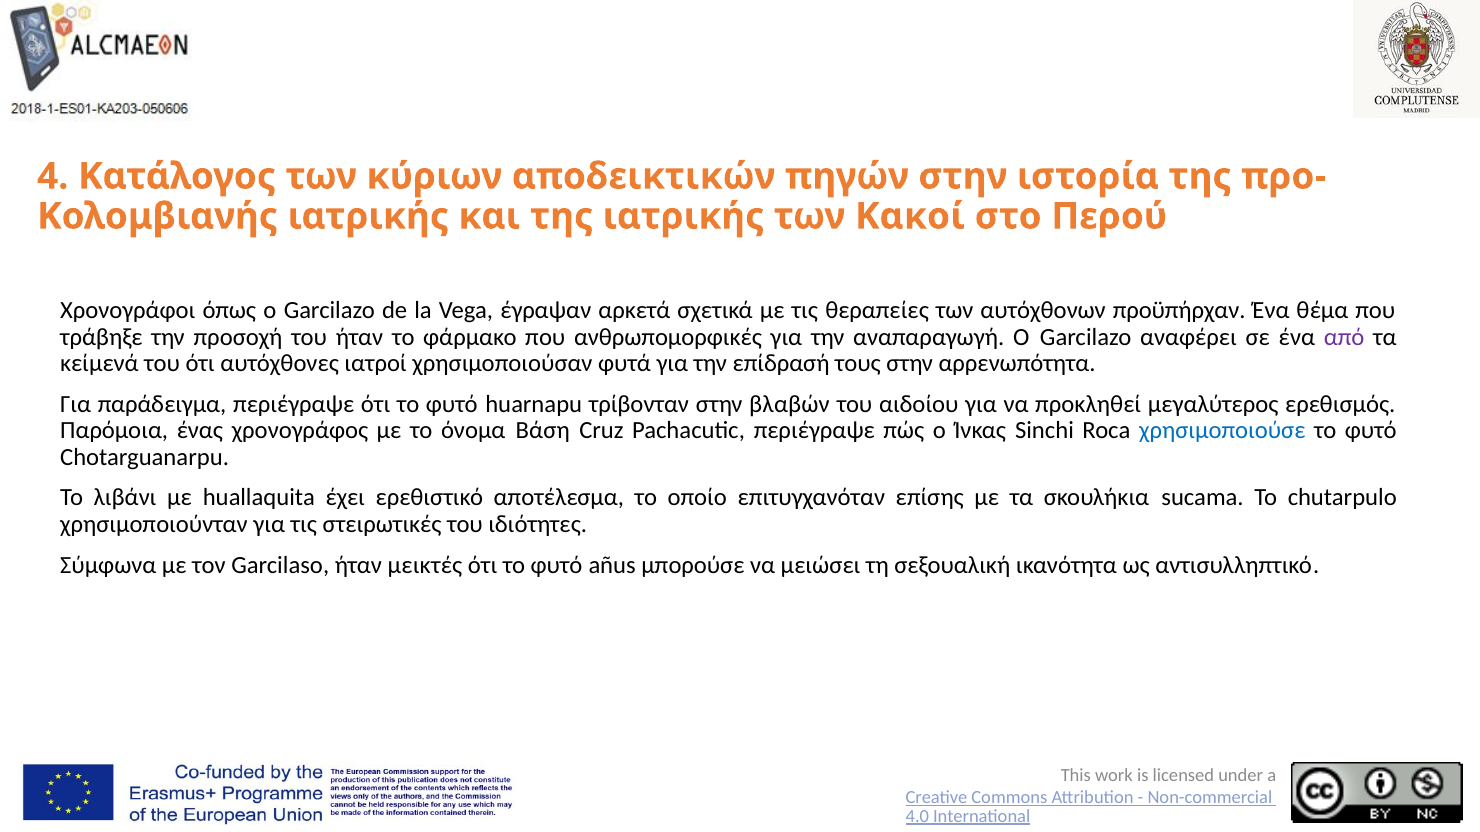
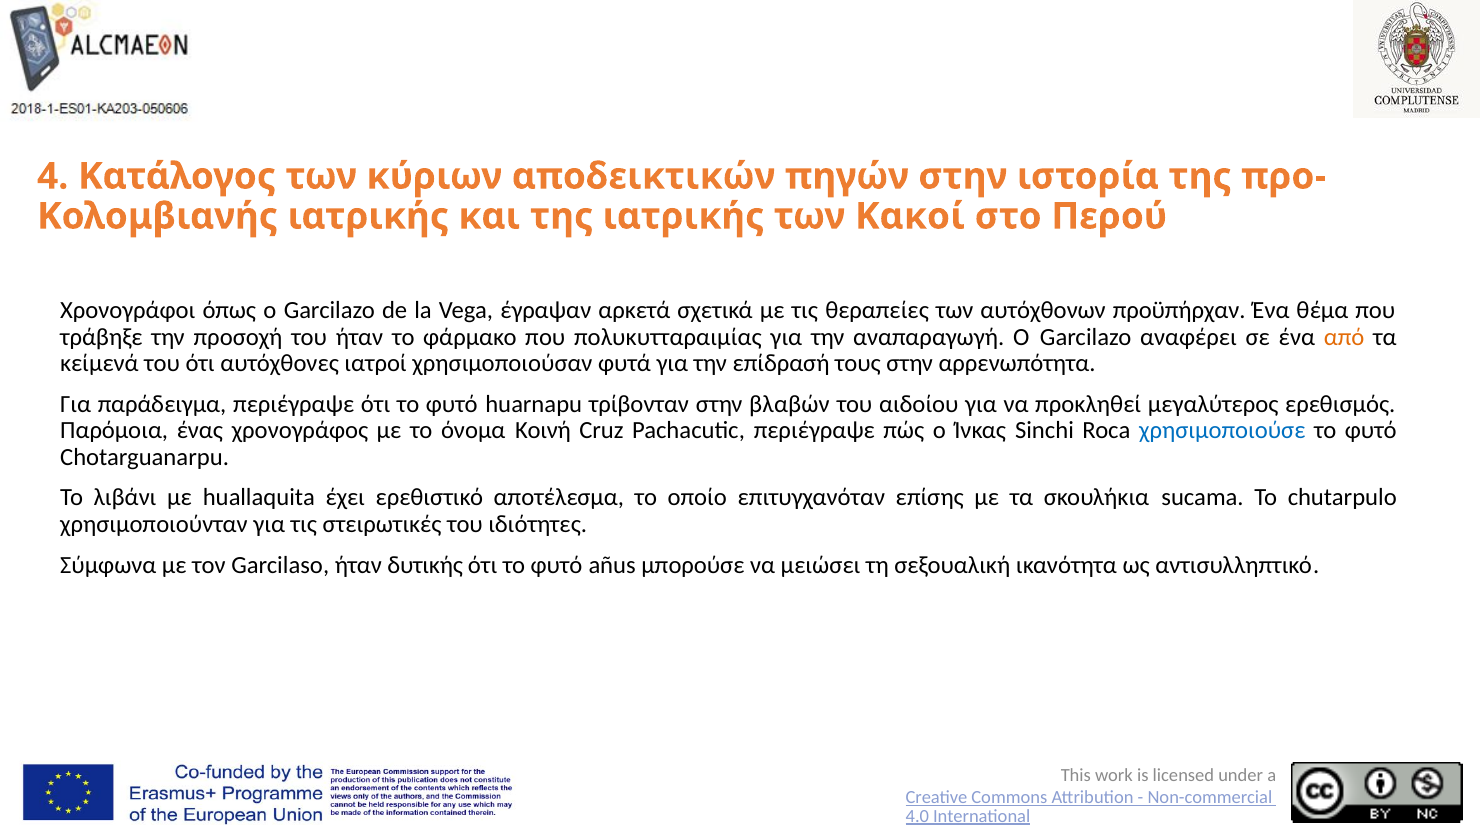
ανθρωπομορφικές: ανθρωπομορφικές -> πολυκυτταραιμίας (668, 337)
από colour: purple -> orange (1344, 337)
Βάση: Βάση -> Κοινή (543, 431)
μεικτές: μεικτές -> δυτικής (425, 565)
